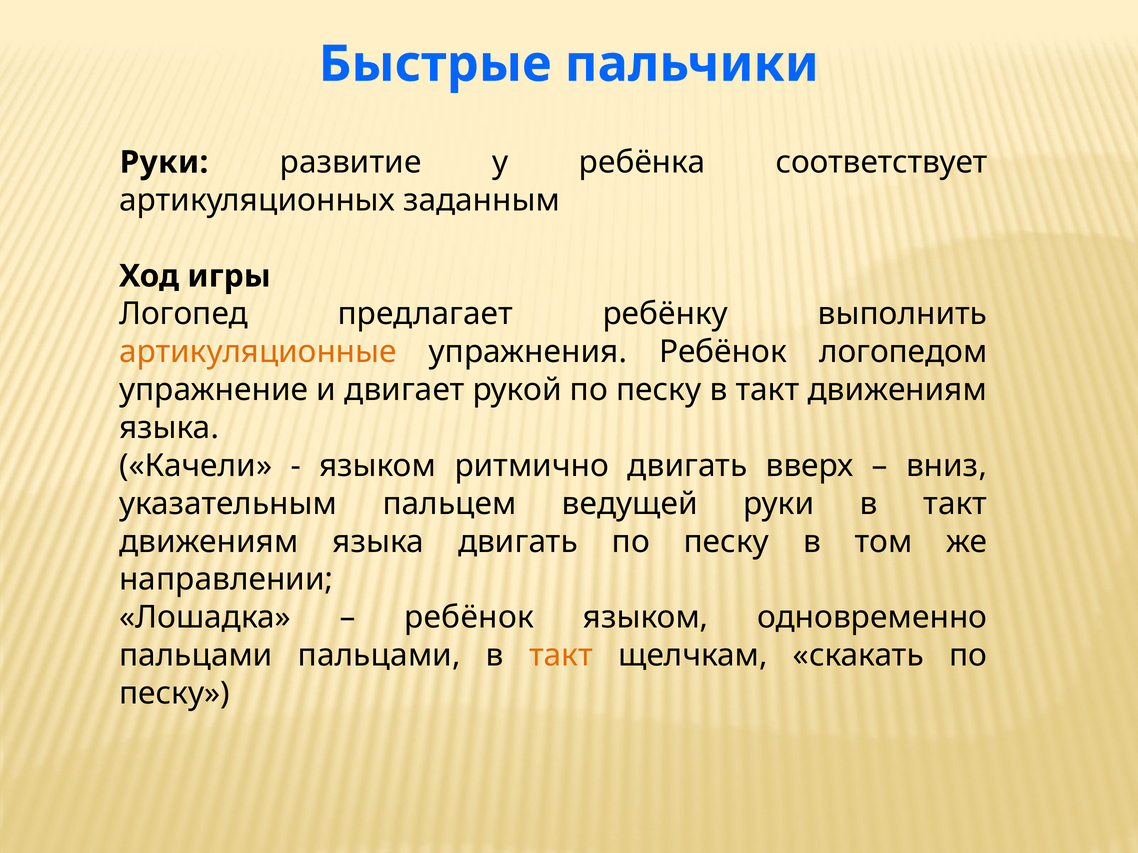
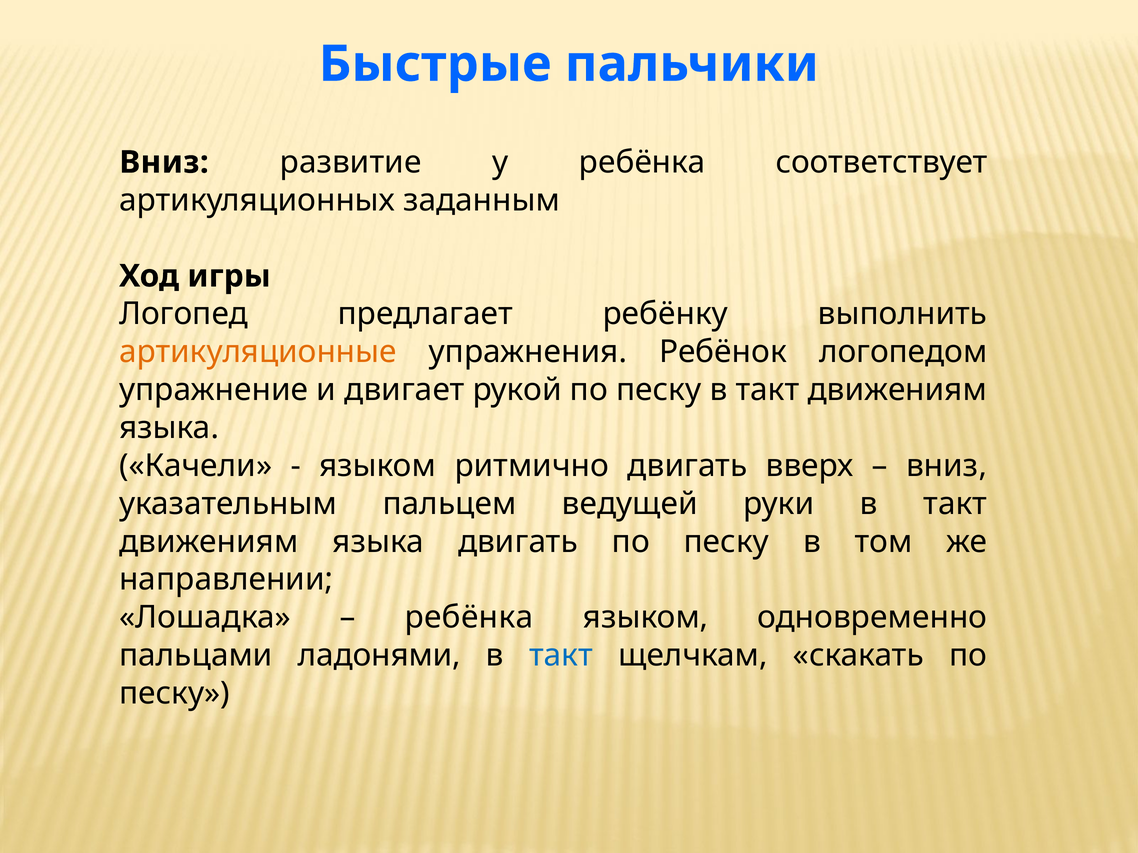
Руки: Руки -> Вниз (164, 162)
ребёнок: ребёнок -> ребёнка (469, 618)
пальцами пальцами: пальцами -> ладонями (379, 656)
такт colour: orange -> blue (561, 656)
